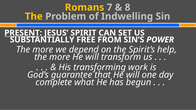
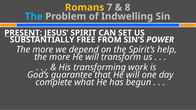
The colour: yellow -> light blue (34, 16)
